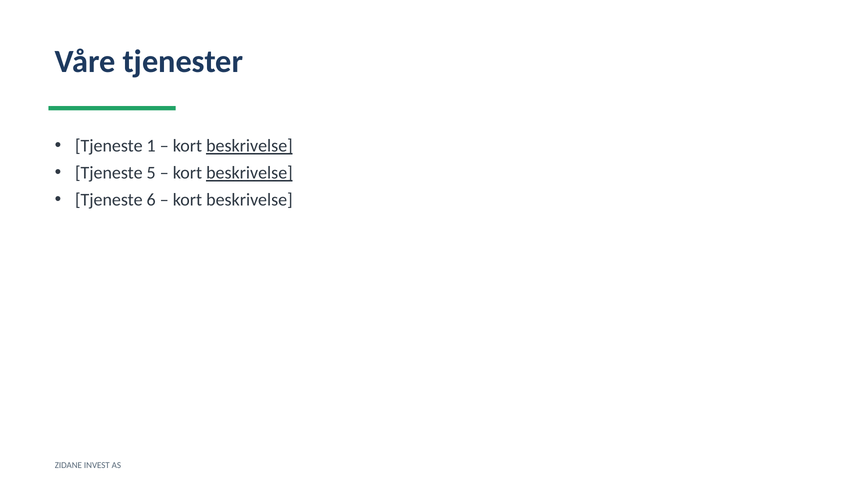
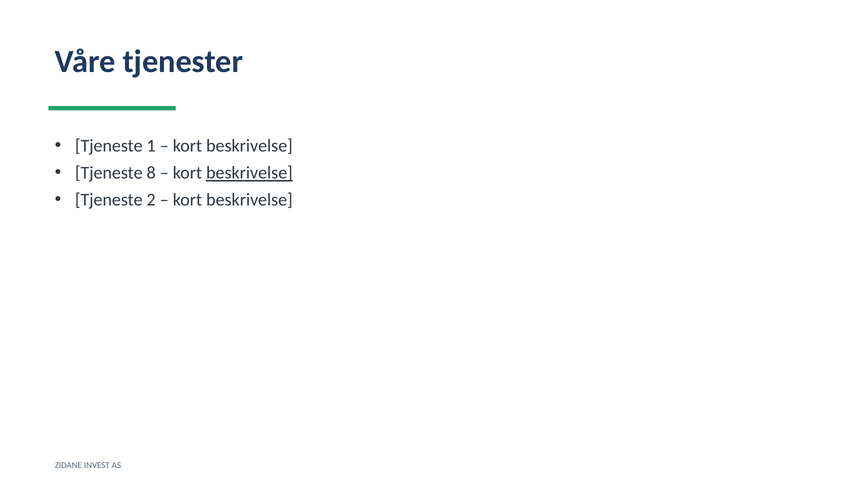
beskrivelse underline: present -> none (249, 146)
5: 5 -> 8 (151, 173)
6: 6 -> 2 (151, 200)
